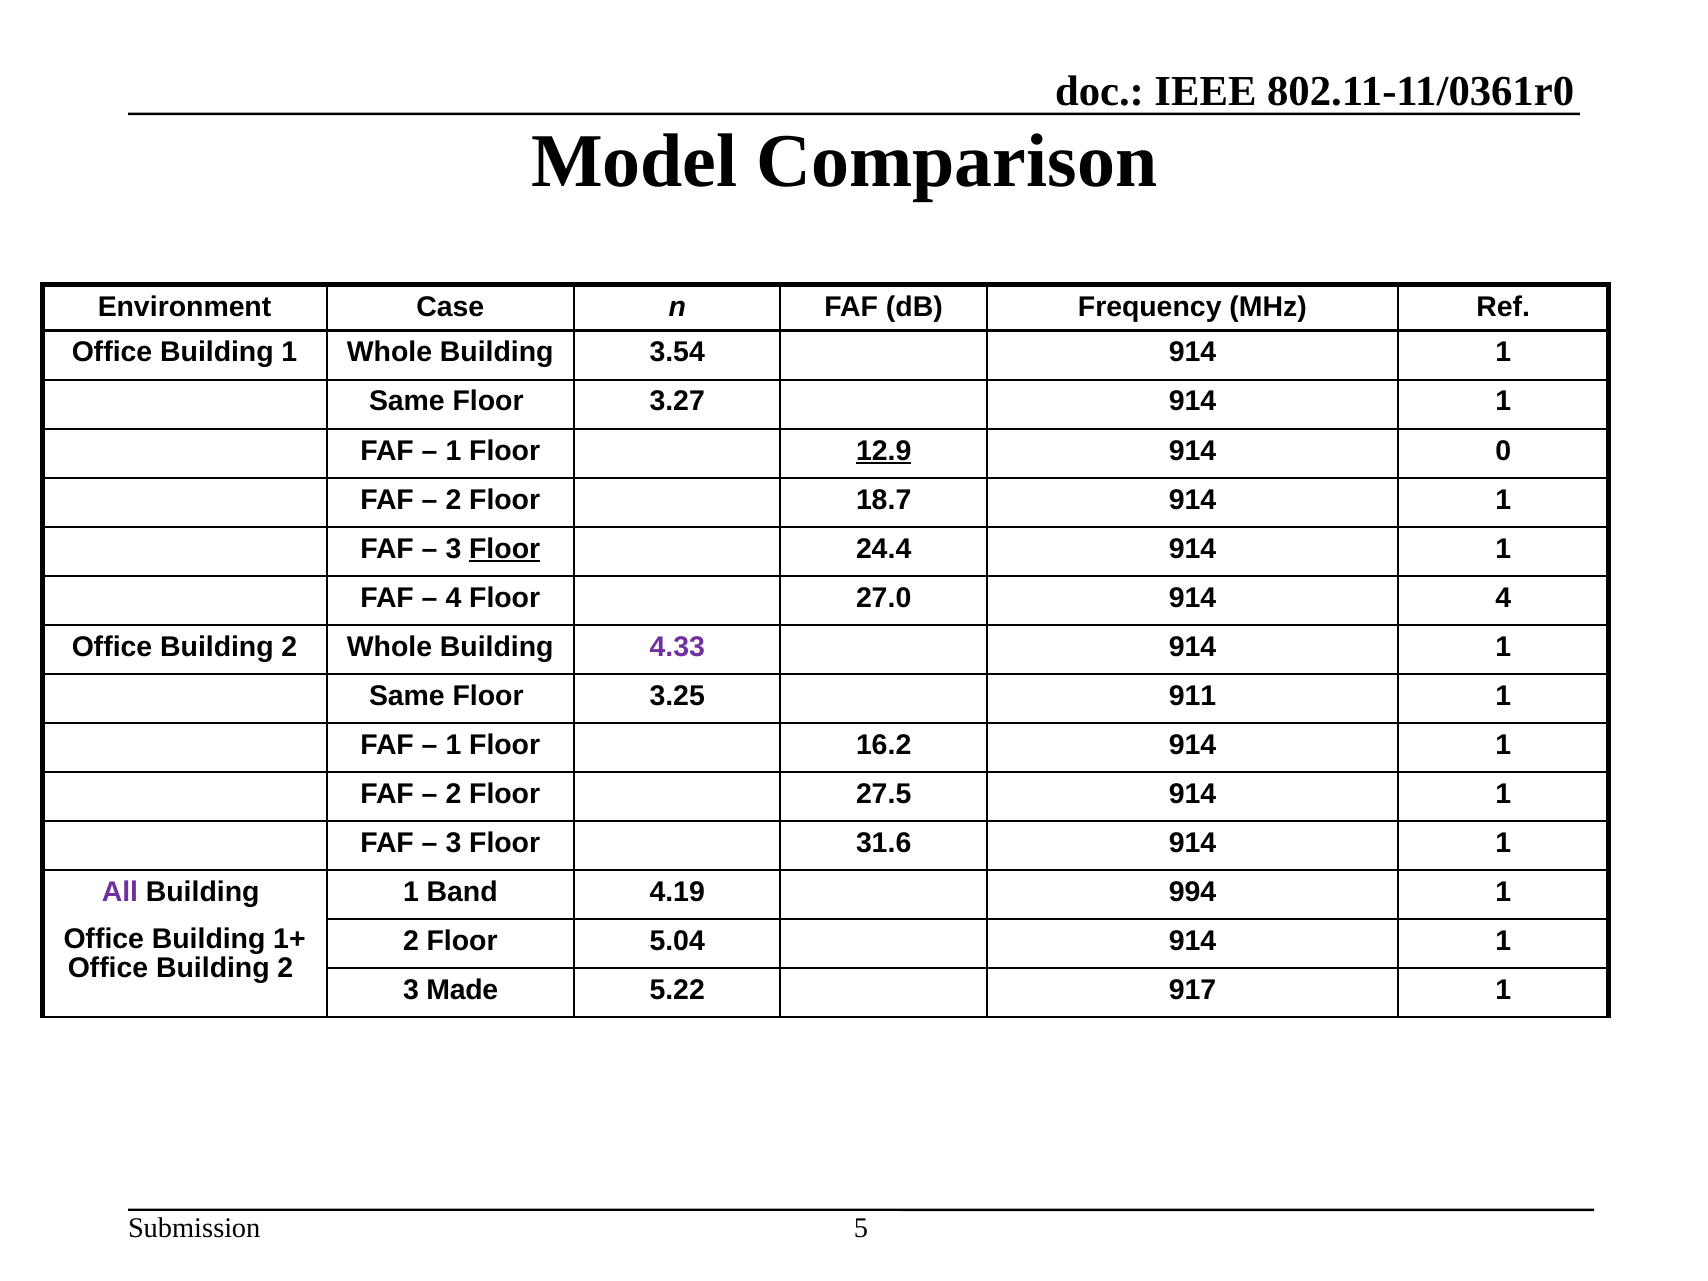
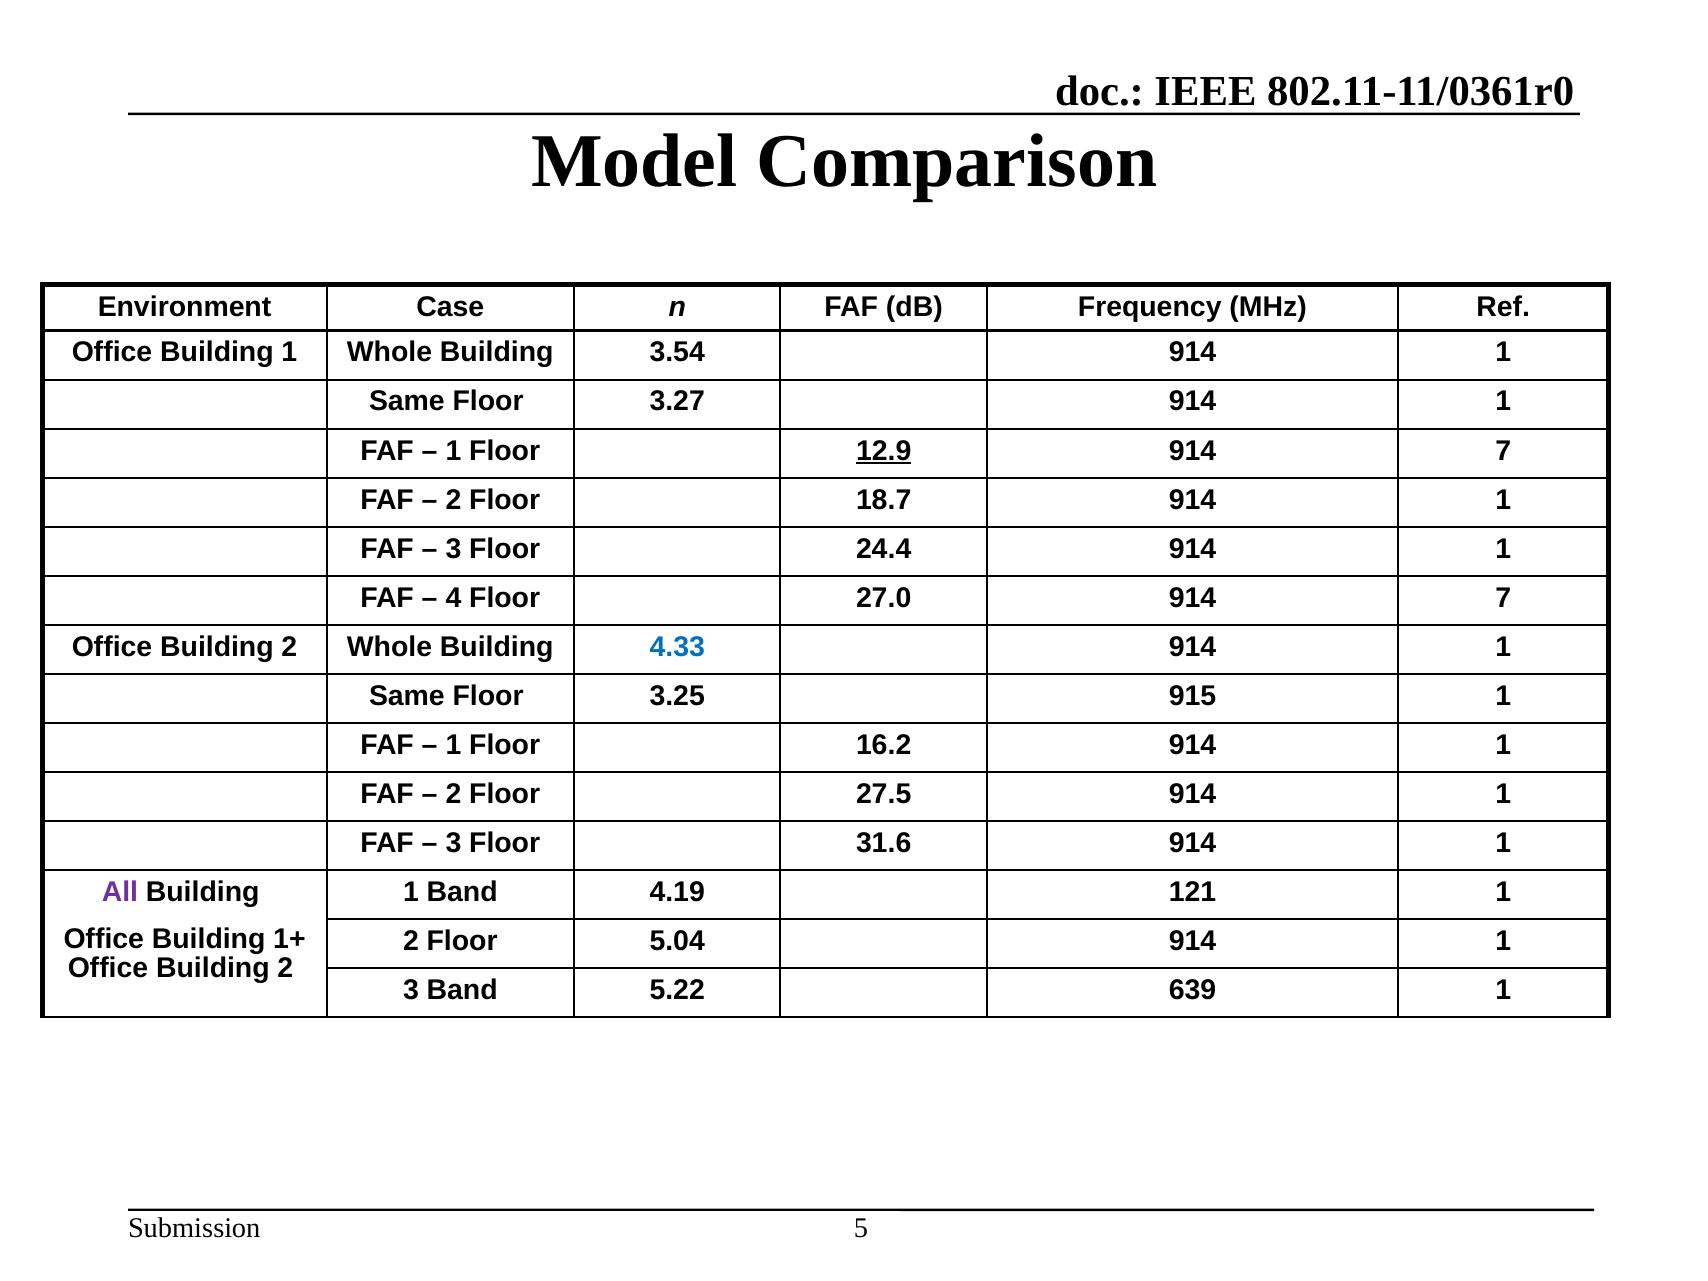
0: 0 -> 7 (1503, 451)
Floor underline: present -> none (505, 549)
27.0 914 4: 4 -> 7 (1503, 598)
4.33 colour: purple -> blue (677, 647)
911: 911 -> 915 (1193, 696)
994: 994 -> 121 (1193, 892)
3 Made: Made -> Band (462, 990)
917: 917 -> 639 (1193, 990)
